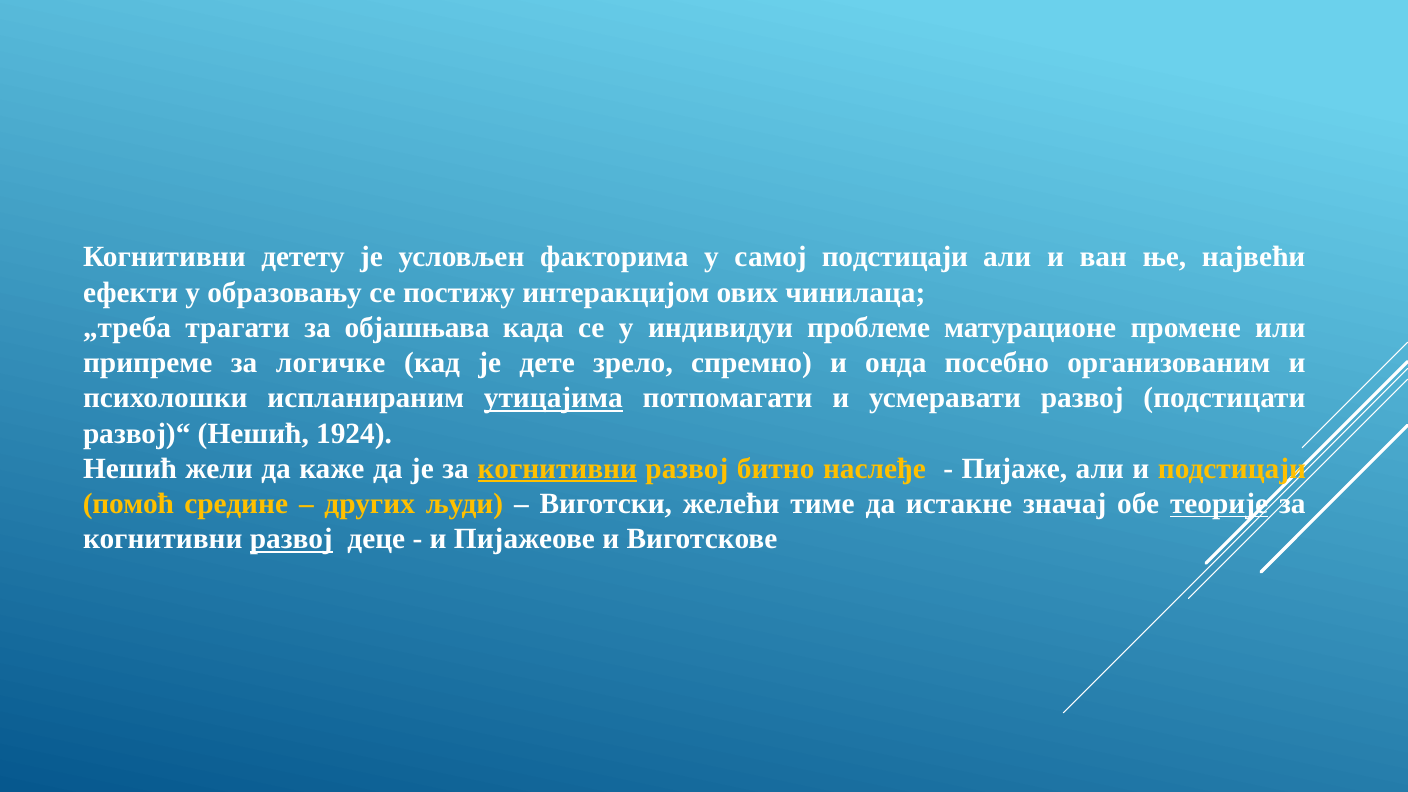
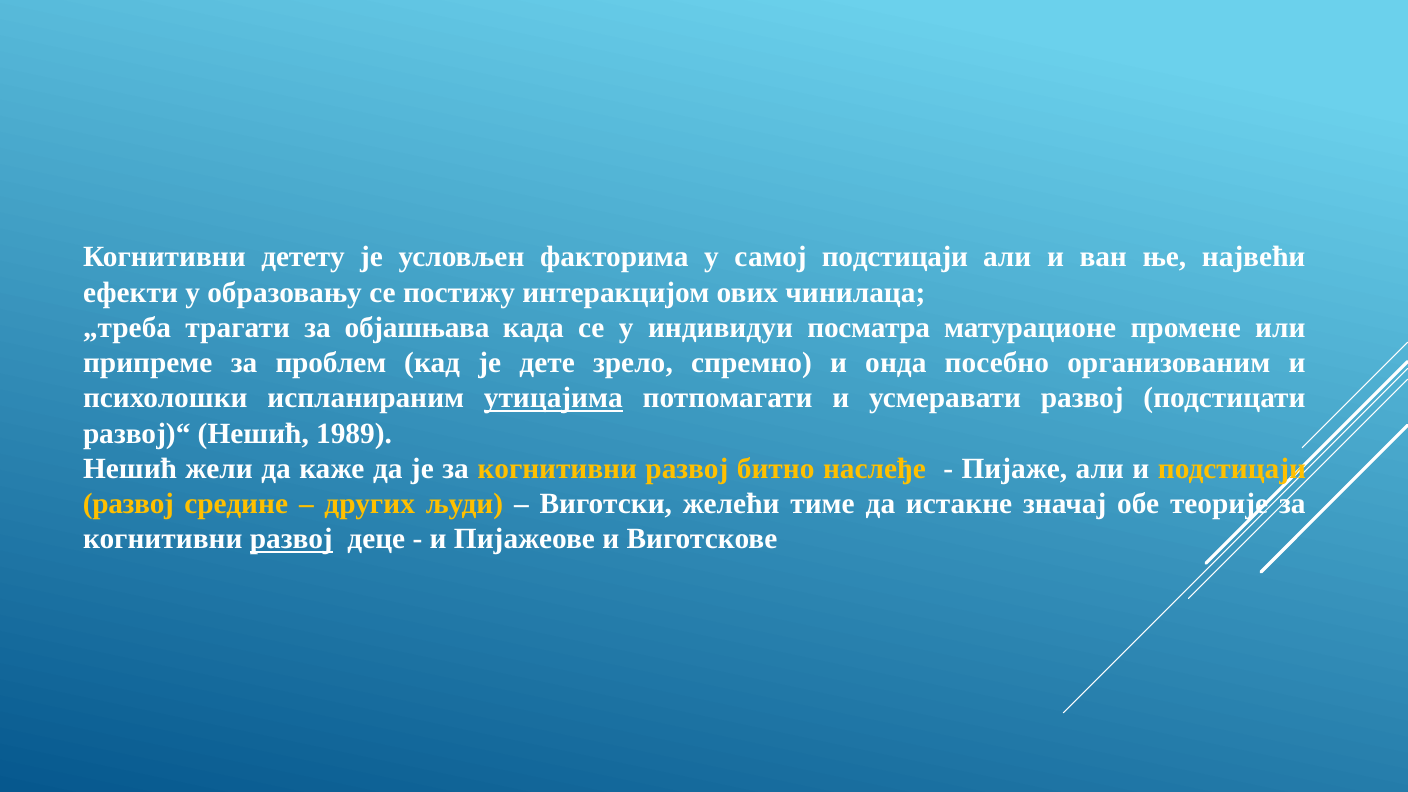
проблеме: проблеме -> посматра (869, 328)
логичке: логичке -> проблем (331, 363)
1924: 1924 -> 1989 (354, 433)
когнитивни underline: present -> none (557, 469)
помоћ: помоћ -> развој (128, 504)
теорије underline: present -> none (1219, 504)
